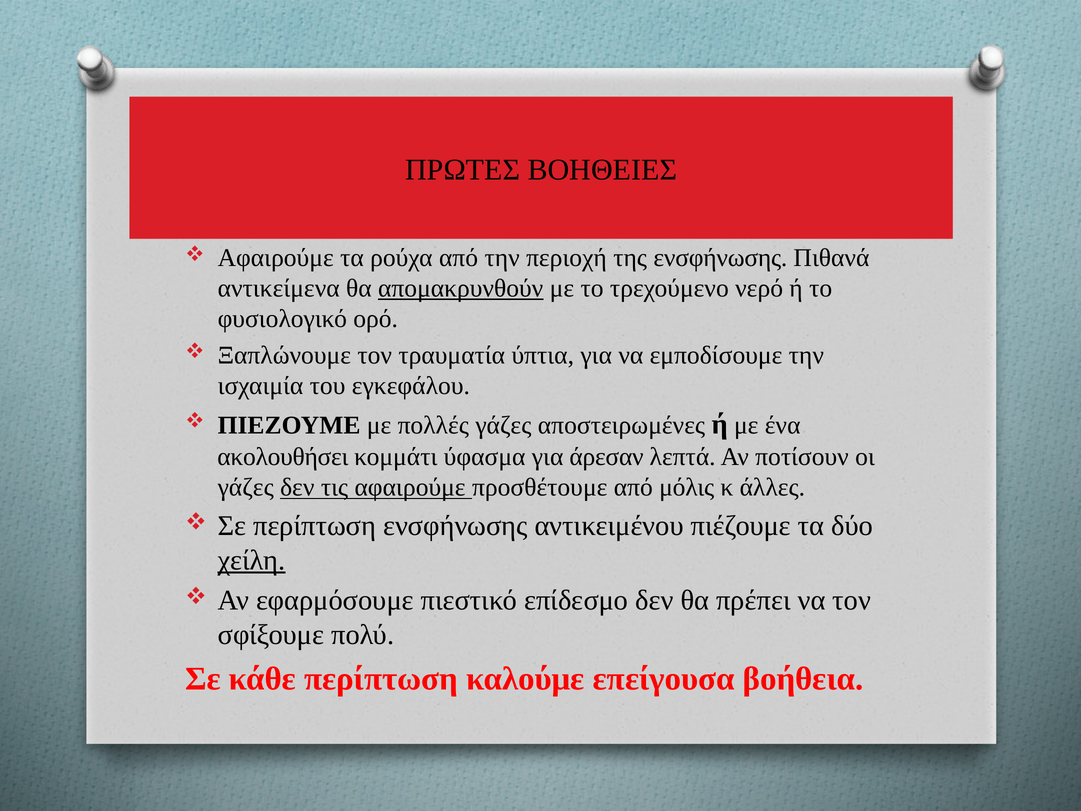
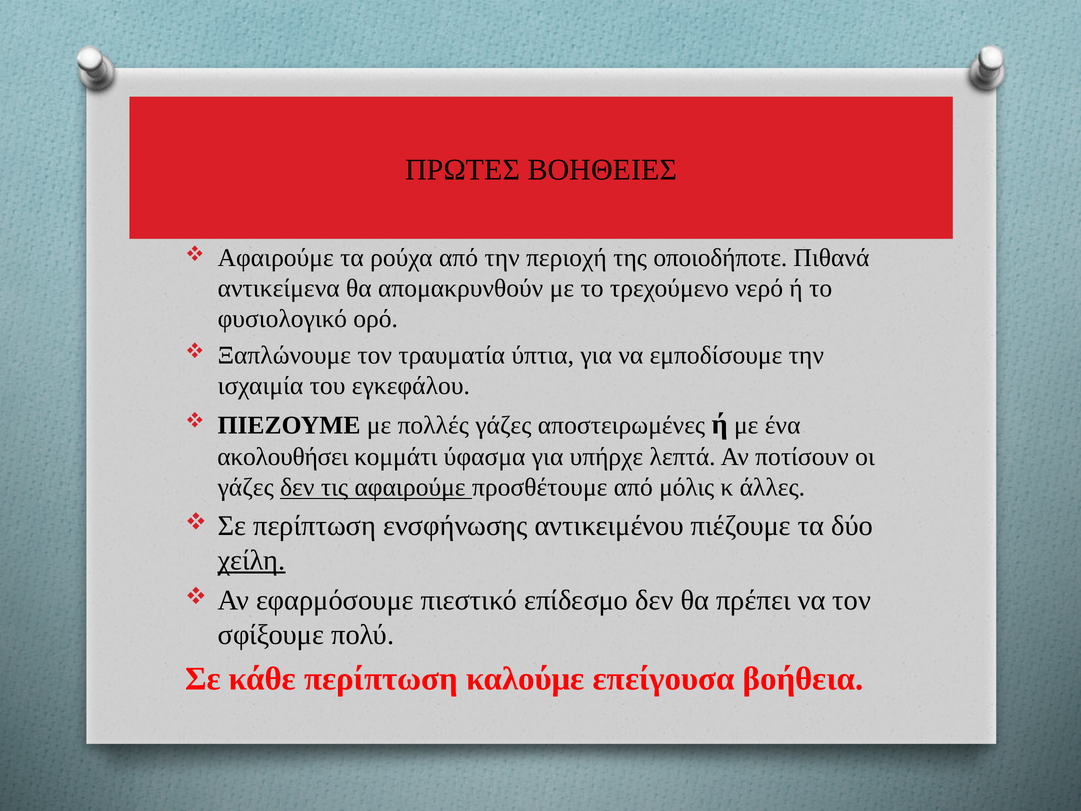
της ενσφήνωσης: ενσφήνωσης -> οποιοδήποτε (720, 258)
απομακρυνθούν underline: present -> none (461, 288)
άρεσαν: άρεσαν -> υπήρχε (606, 456)
